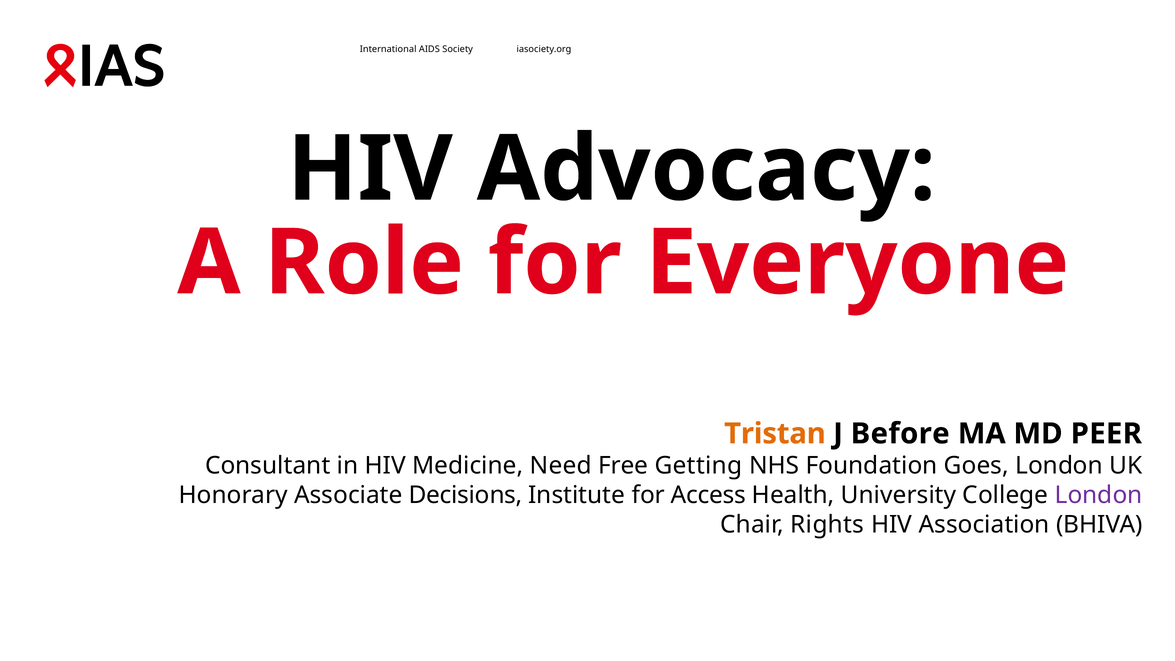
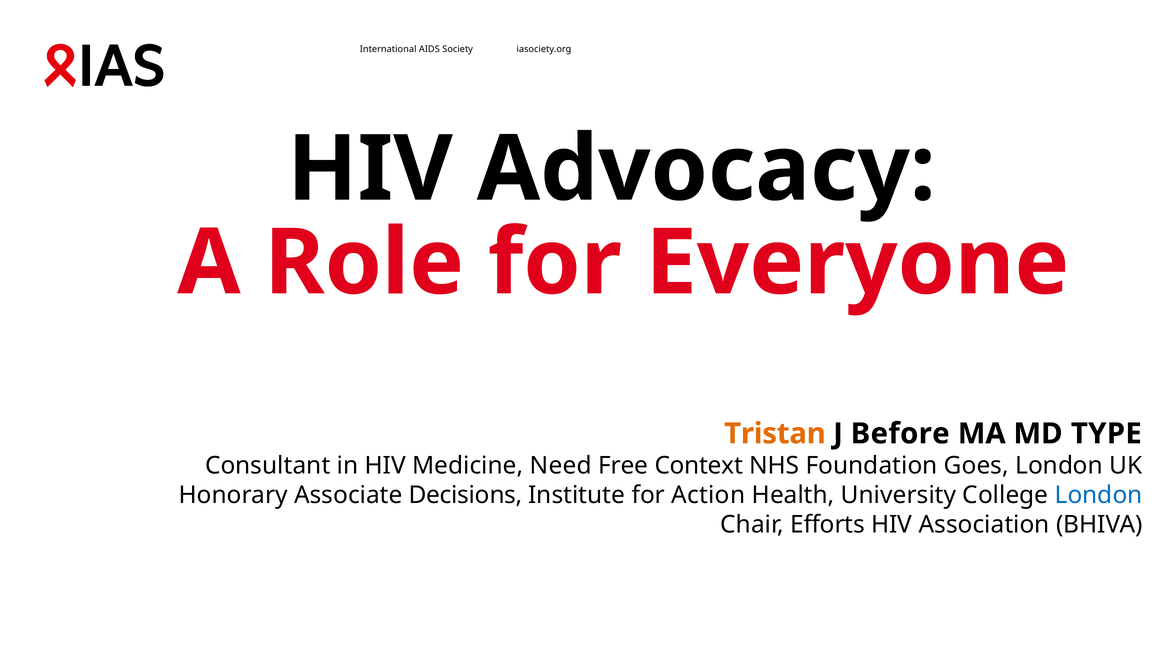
PEER: PEER -> TYPE (1106, 434)
Getting: Getting -> Context (699, 466)
Access: Access -> Action (708, 495)
London colour: purple -> blue (1099, 495)
Rights: Rights -> Efforts (828, 524)
